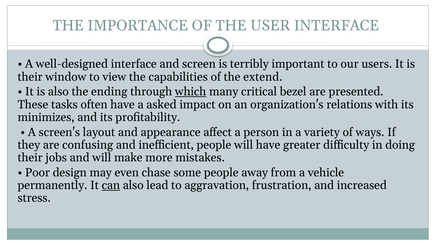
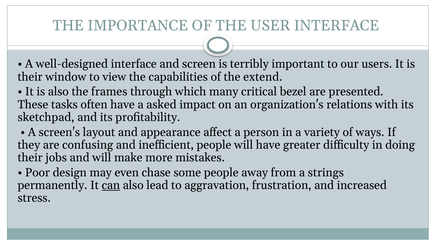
ending: ending -> frames (109, 92)
which underline: present -> none (191, 92)
minimizes: minimizes -> sketchpad (46, 117)
vehicle: vehicle -> strings (326, 173)
